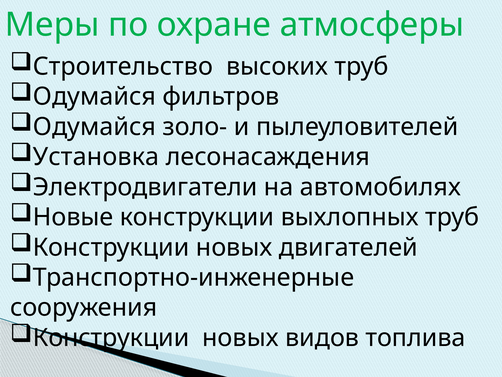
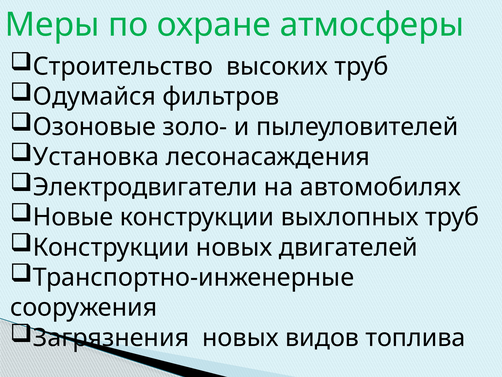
Одумайся: Одумайся -> Озоновые (94, 127)
Конструкции: Конструкции -> Загрязнения (111, 337)
